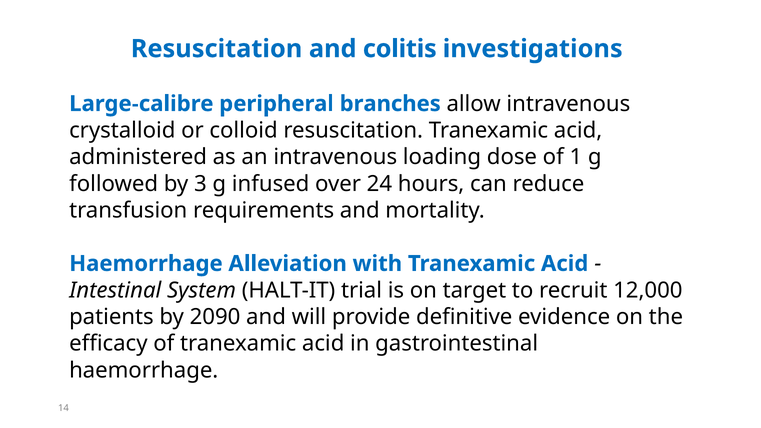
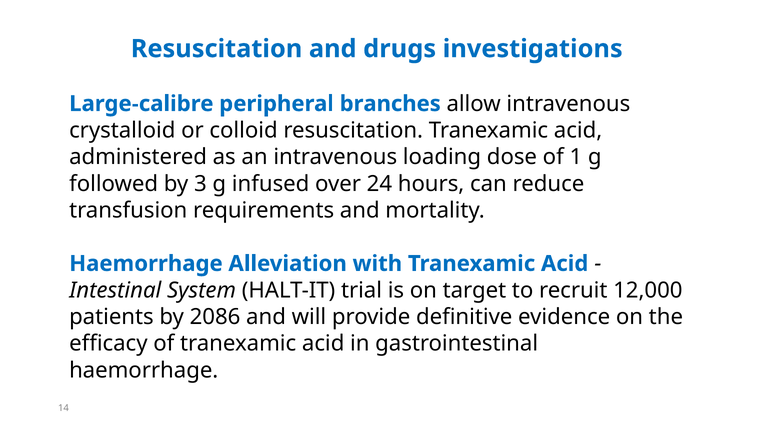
colitis: colitis -> drugs (400, 49)
2090: 2090 -> 2086 (215, 317)
